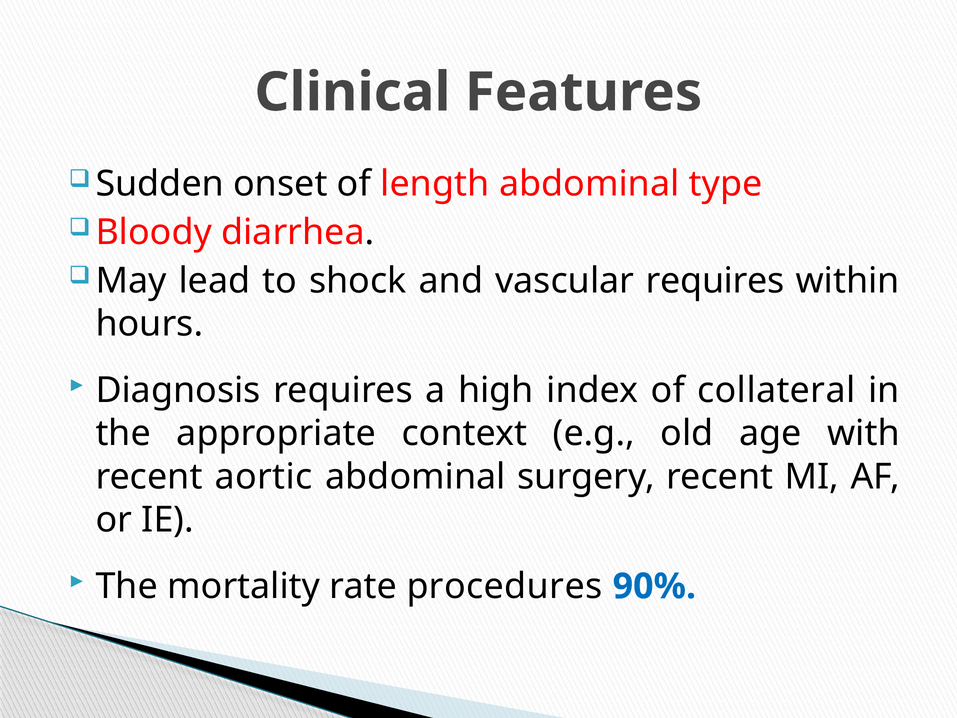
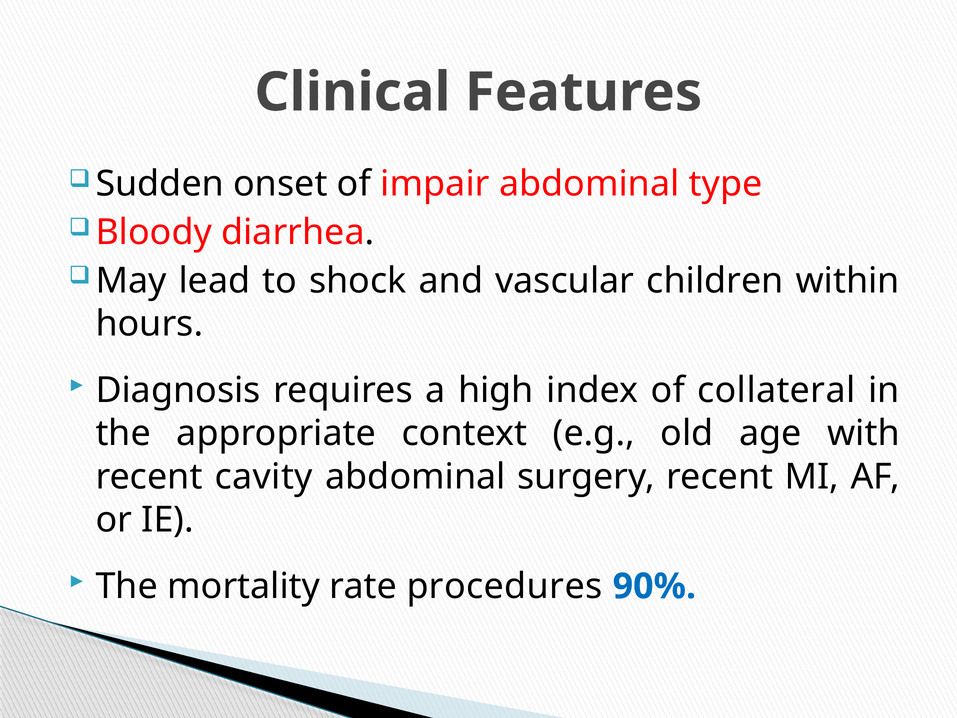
length: length -> impair (435, 184)
vascular requires: requires -> children (715, 281)
aortic: aortic -> cavity (264, 477)
